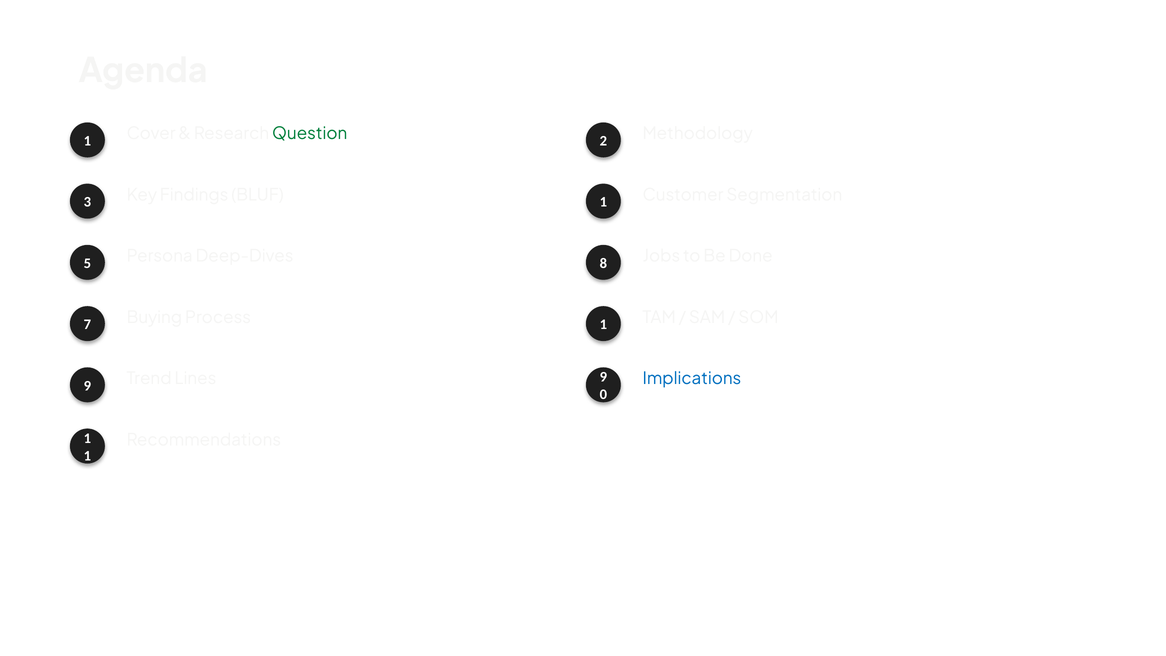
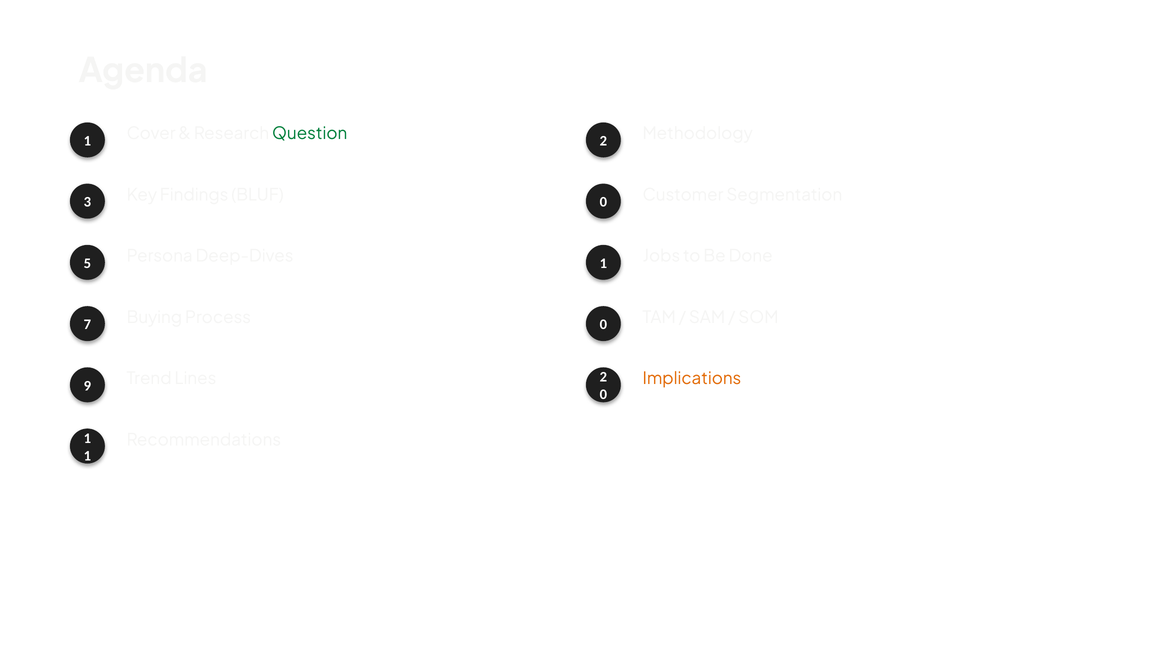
BLUF 1: 1 -> 0 (603, 202)
Deep-Dives 8: 8 -> 1 (603, 263)
Process 1: 1 -> 0 (603, 325)
Implications colour: blue -> orange (692, 379)
Lines 9: 9 -> 2 (603, 377)
